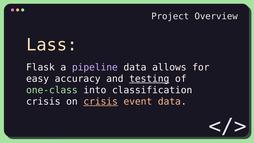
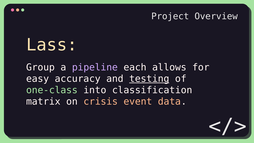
Flask: Flask -> Group (40, 67)
pipeline data: data -> each (135, 67)
crisis: crisis -> matrix (43, 102)
crisis underline: present -> none (101, 102)
